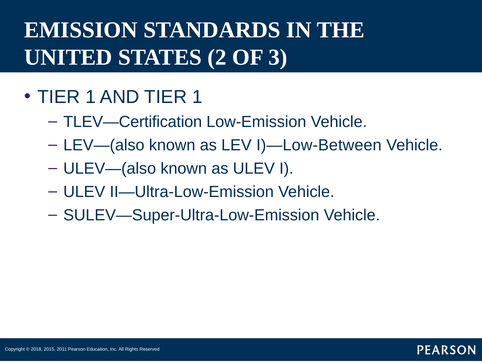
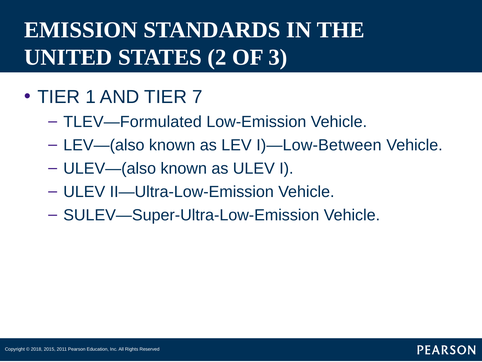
AND TIER 1: 1 -> 7 (197, 97)
TLEV—Certification: TLEV—Certification -> TLEV—Formulated (133, 122)
